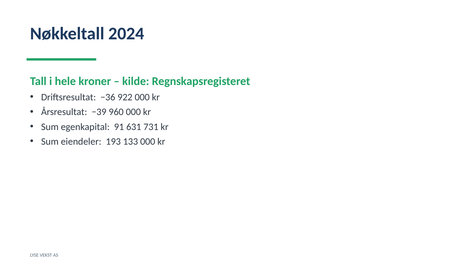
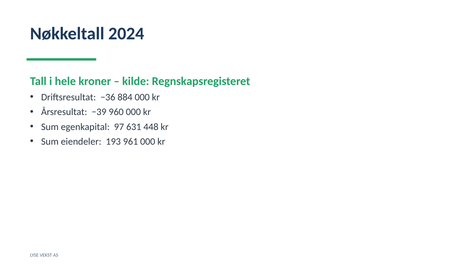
922: 922 -> 884 (125, 97)
91: 91 -> 97 (119, 127)
731: 731 -> 448 (151, 127)
133: 133 -> 961 (131, 141)
